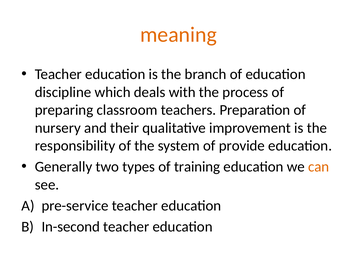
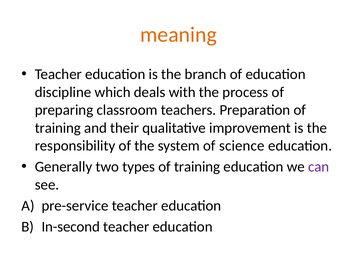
nursery: nursery -> training (58, 128)
provide: provide -> science (242, 146)
can colour: orange -> purple (319, 167)
